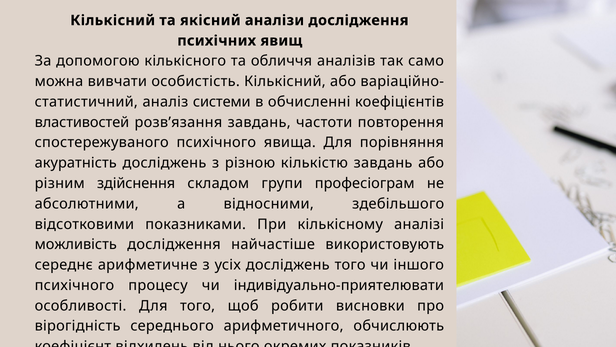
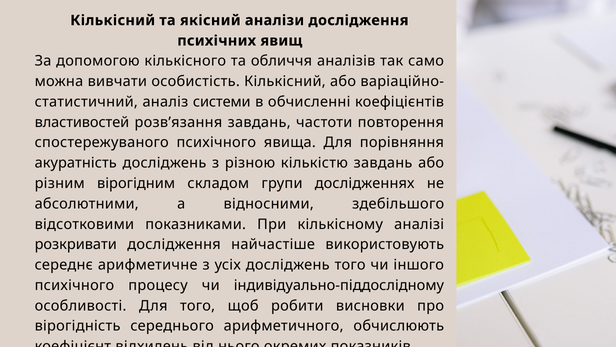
здійснення: здійснення -> вірогідним (136, 183)
професіограм: професіограм -> дослідженнях (365, 183)
можливість: можливість -> розкривати (76, 244)
індивідуально-приятелювати: індивідуально-приятелювати -> індивідуально-піддослідному (339, 285)
